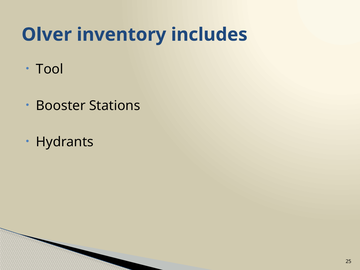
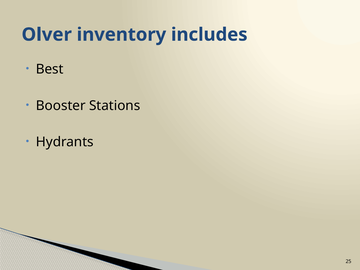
Tool: Tool -> Best (50, 69)
